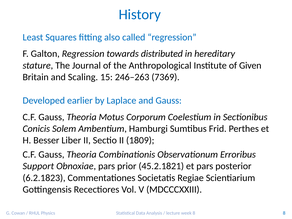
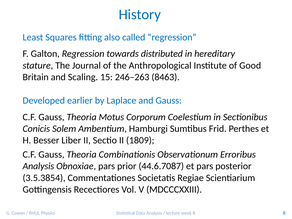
Given: Given -> Good (250, 65)
7369: 7369 -> 8463 (166, 77)
Support: Support -> Analysis (38, 166)
45.2.1821: 45.2.1821 -> 44.6.7087 (161, 166)
6.2.1823: 6.2.1823 -> 3.5.3854 (44, 178)
